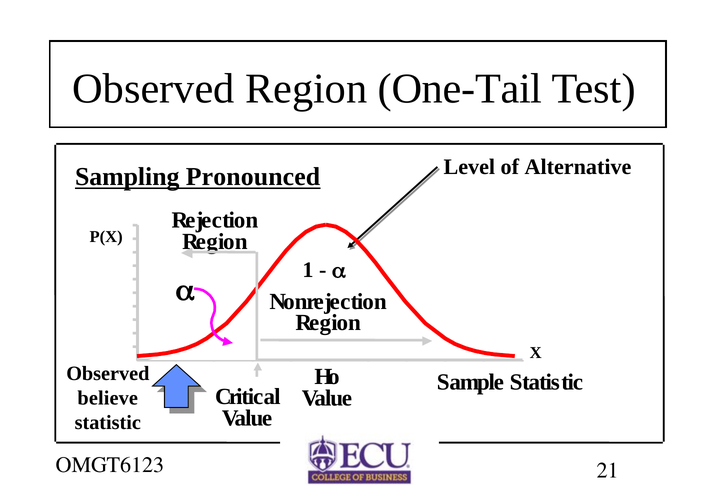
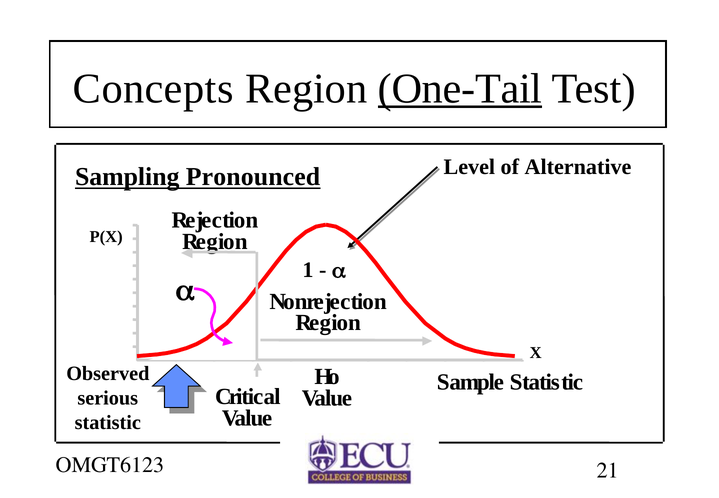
Observed: Observed -> Concepts (153, 89)
One-Tail underline: none -> present (460, 89)
believe: believe -> serious (108, 398)
